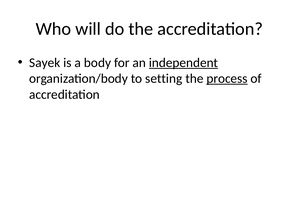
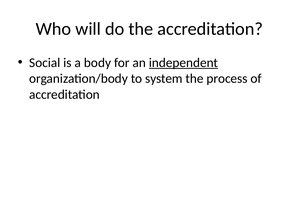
Sayek: Sayek -> Social (45, 63)
setting: setting -> system (164, 79)
process underline: present -> none (227, 79)
